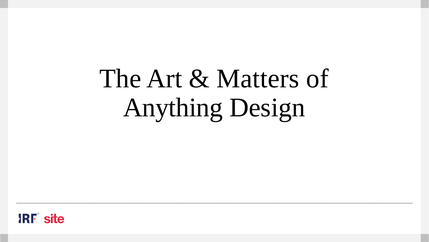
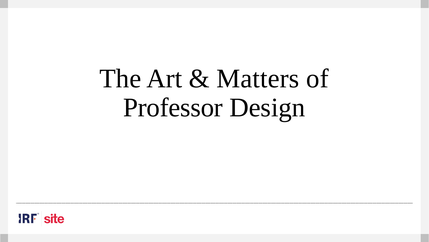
Anything: Anything -> Professor (173, 107)
